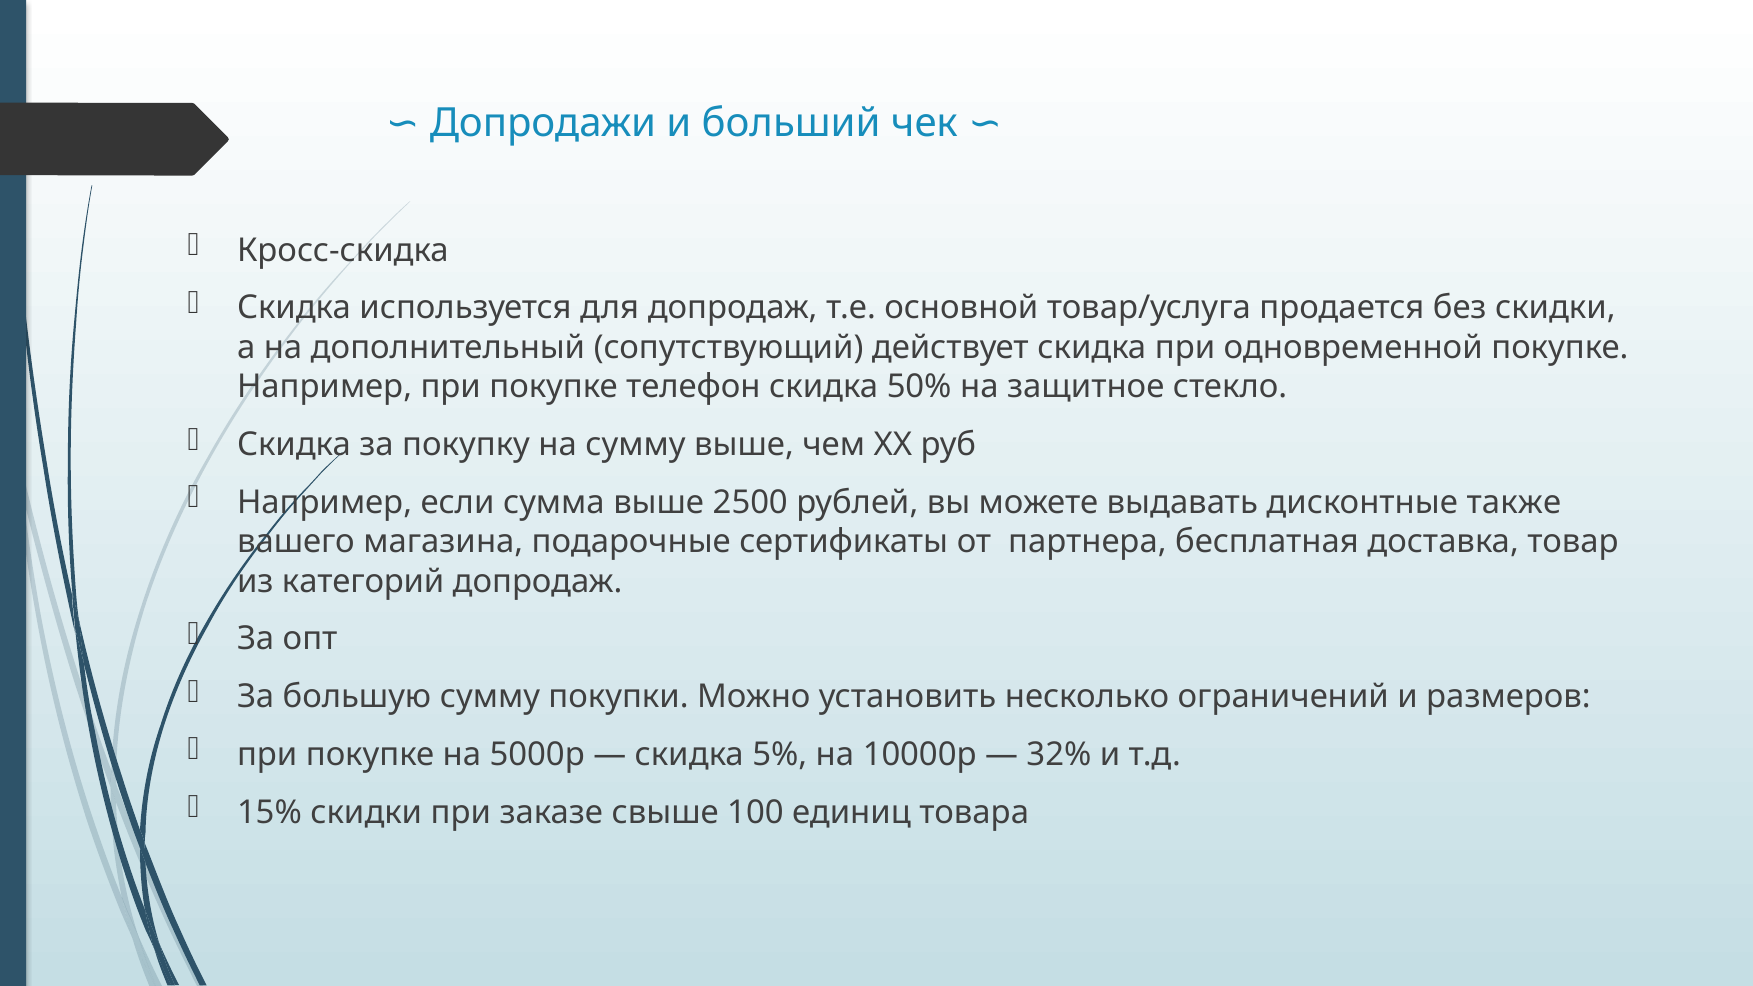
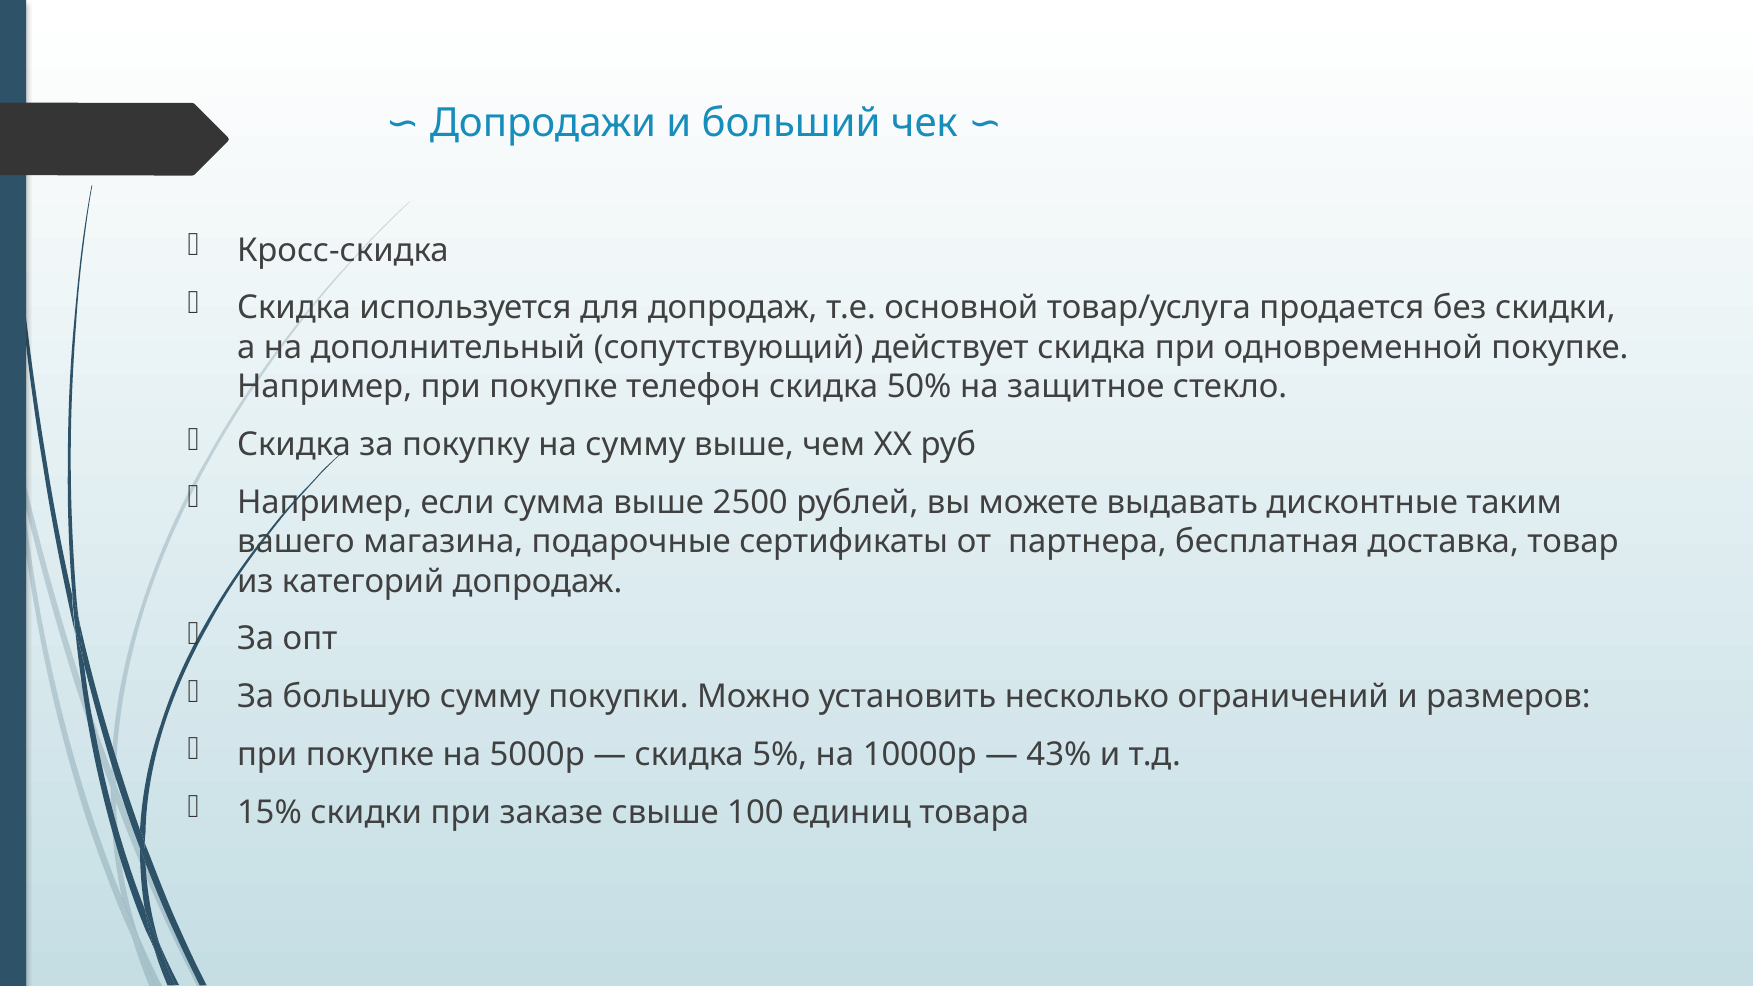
также: также -> таким (1514, 502)
32%: 32% -> 43% (1059, 754)
